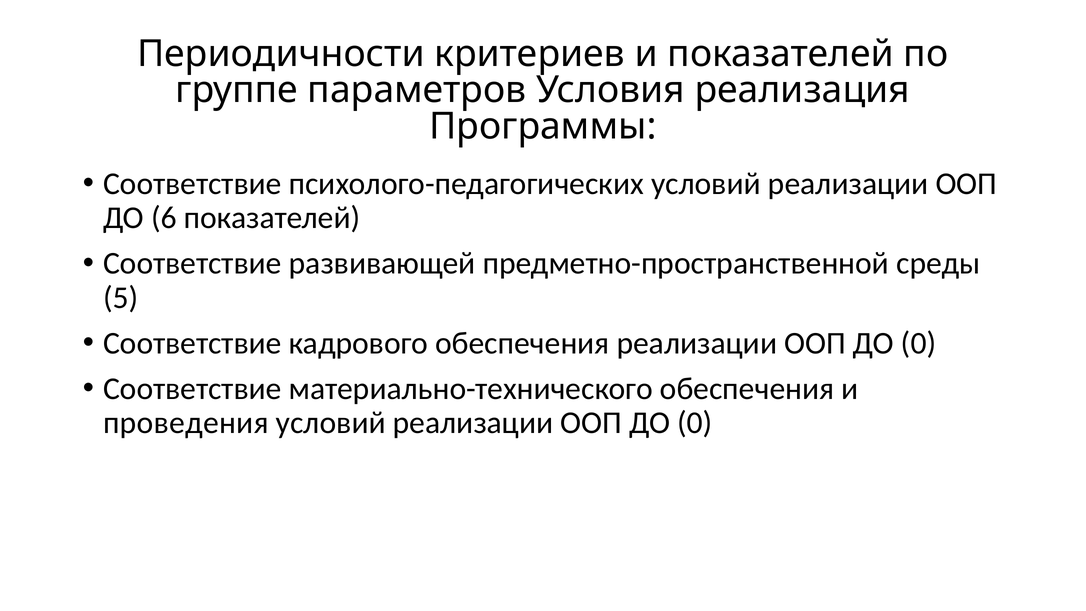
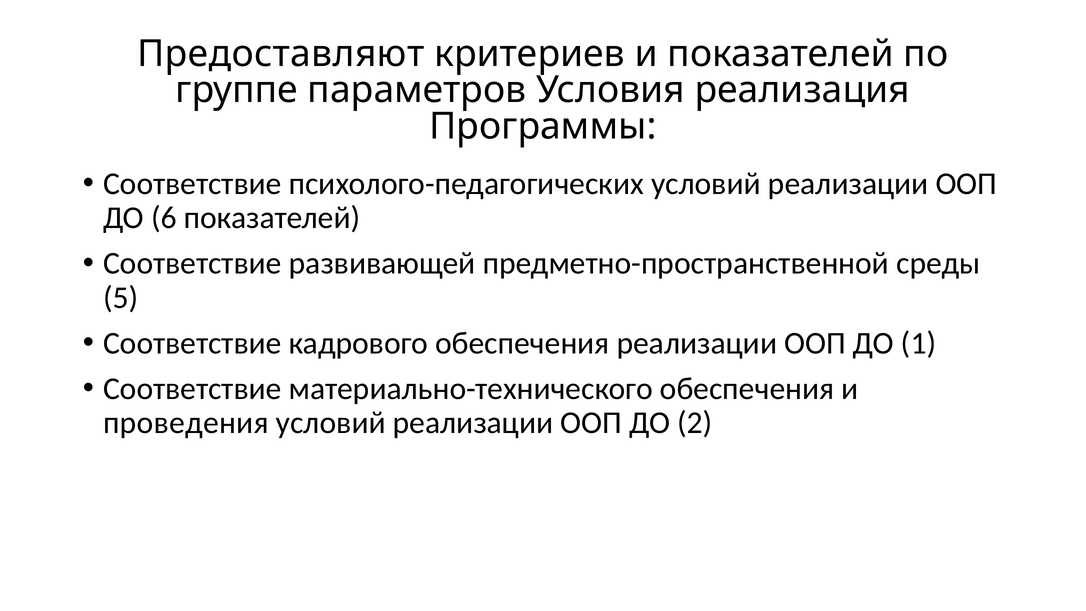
Периодичности: Периодичности -> Предоставляют (281, 54)
0: 0 -> 1 (919, 343)
0: 0 -> 2 (695, 423)
